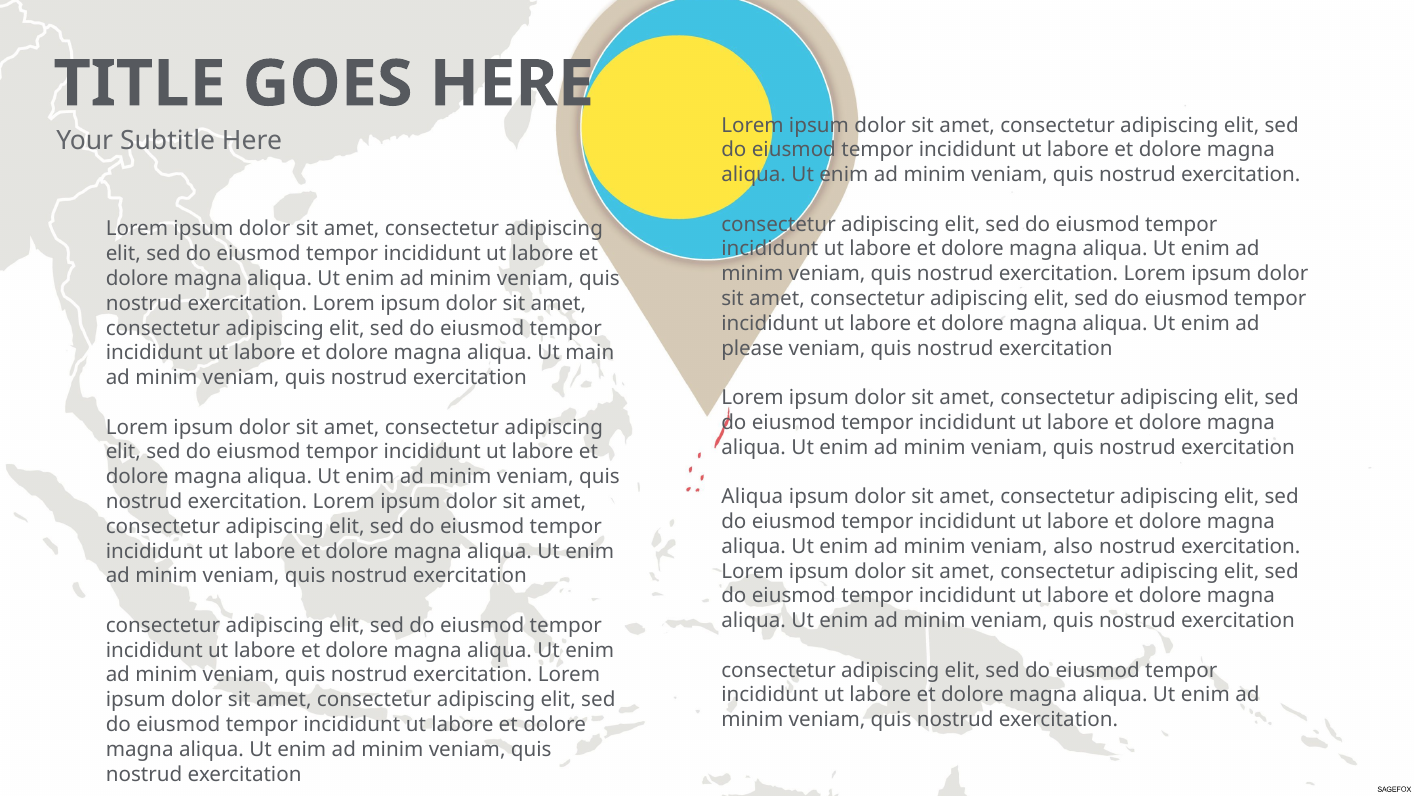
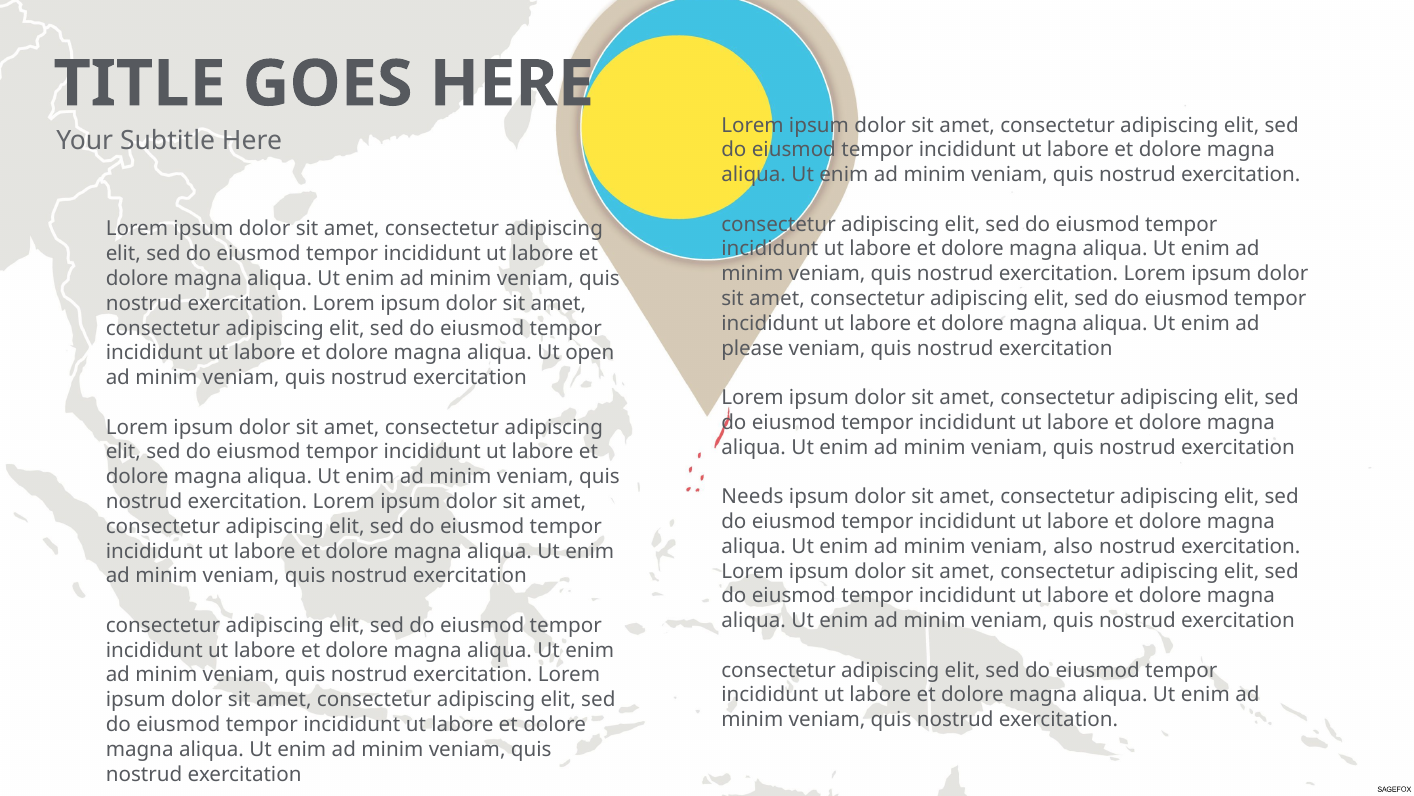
main: main -> open (590, 353)
Aliqua: Aliqua -> Needs (752, 497)
